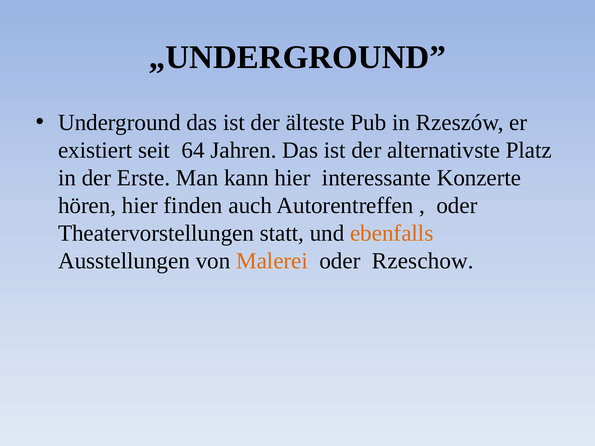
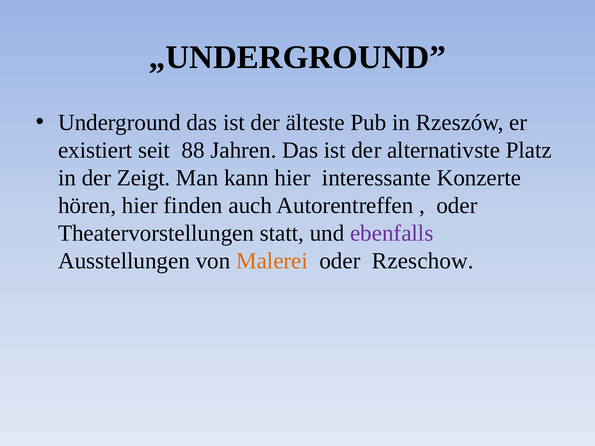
64: 64 -> 88 (193, 150)
Erste: Erste -> Zeigt (144, 178)
ebenfalls colour: orange -> purple (392, 233)
